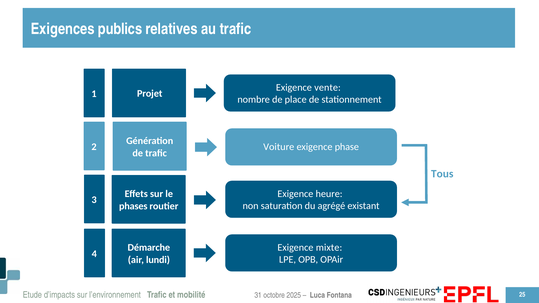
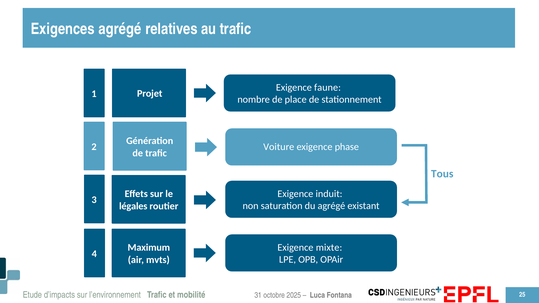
Exigences publics: publics -> agrégé (120, 29)
vente: vente -> faune (328, 88)
heure: heure -> induit (329, 194)
phases: phases -> légales (133, 206)
Démarche: Démarche -> Maximum (149, 248)
lundi: lundi -> mvts (158, 260)
